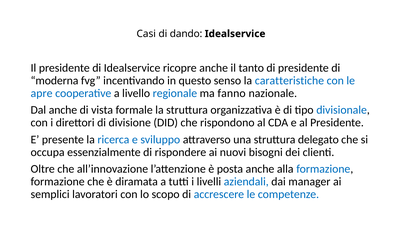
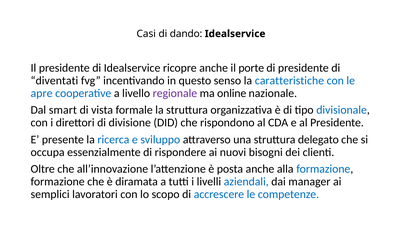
tanto: tanto -> porte (251, 68)
moderna: moderna -> diventati (54, 81)
regionale colour: blue -> purple (175, 93)
fanno: fanno -> online (232, 93)
Dal anche: anche -> smart (63, 110)
